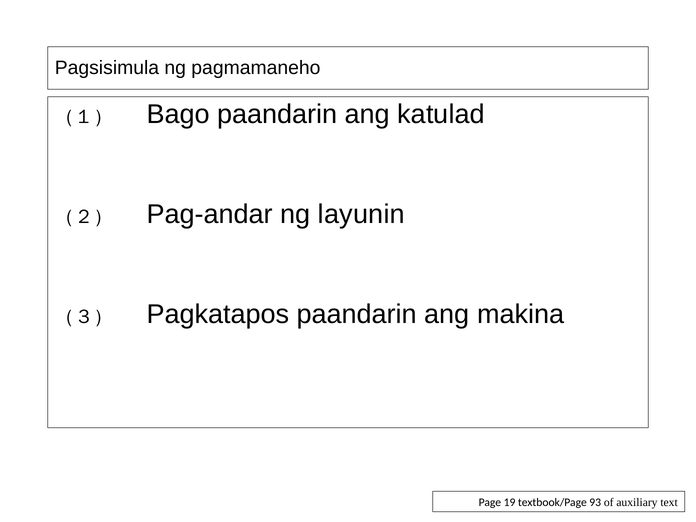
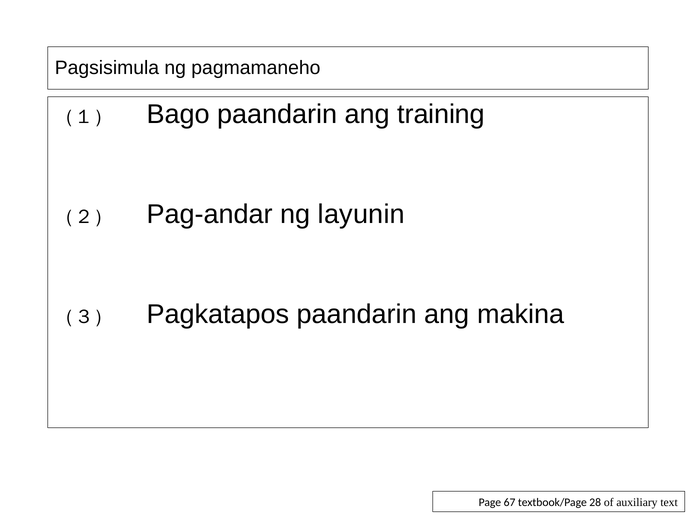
katulad: katulad -> training (441, 114)
19: 19 -> 67 (510, 502)
93: 93 -> 28 (595, 502)
